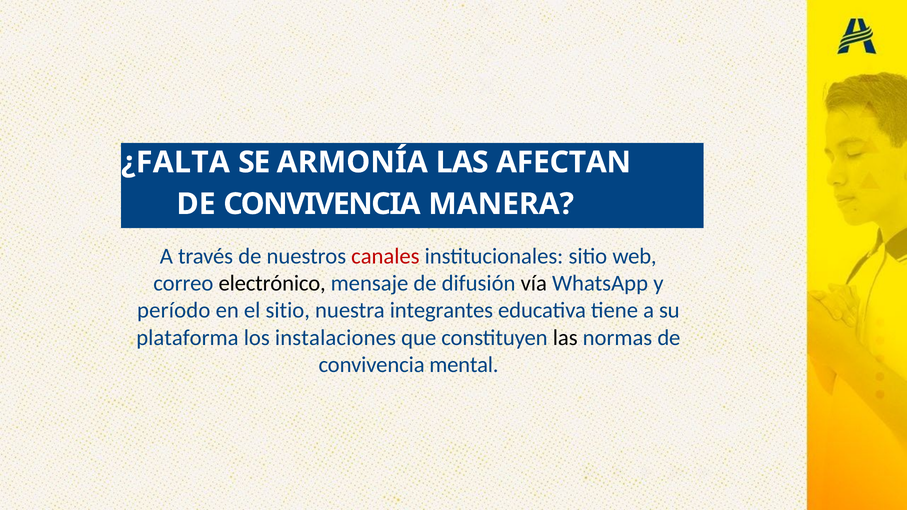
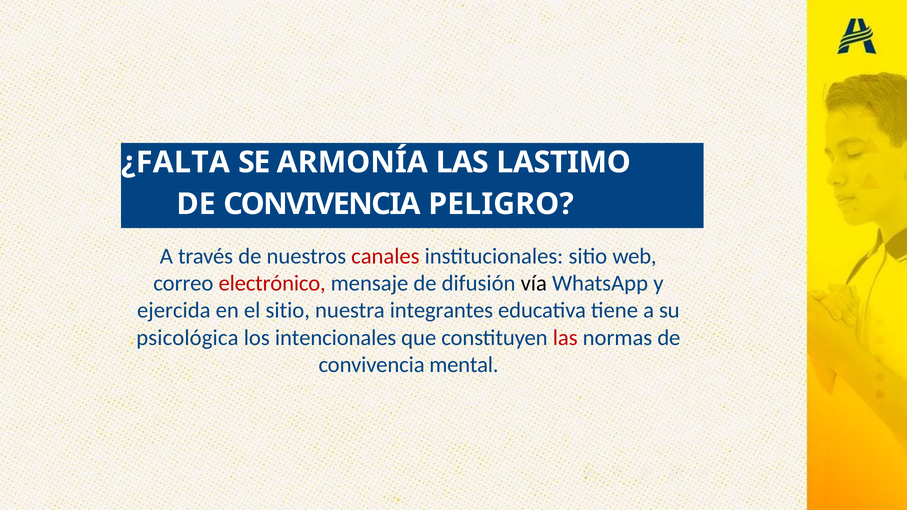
AFECTAN: AFECTAN -> LASTIMO (564, 162)
MANERA: MANERA -> PELIGRO (501, 204)
electrónico colour: black -> red (272, 283)
período: período -> ejercida (174, 311)
plataforma: plataforma -> psicológica (187, 338)
instalaciones: instalaciones -> intencionales (336, 338)
las colour: black -> red (565, 338)
